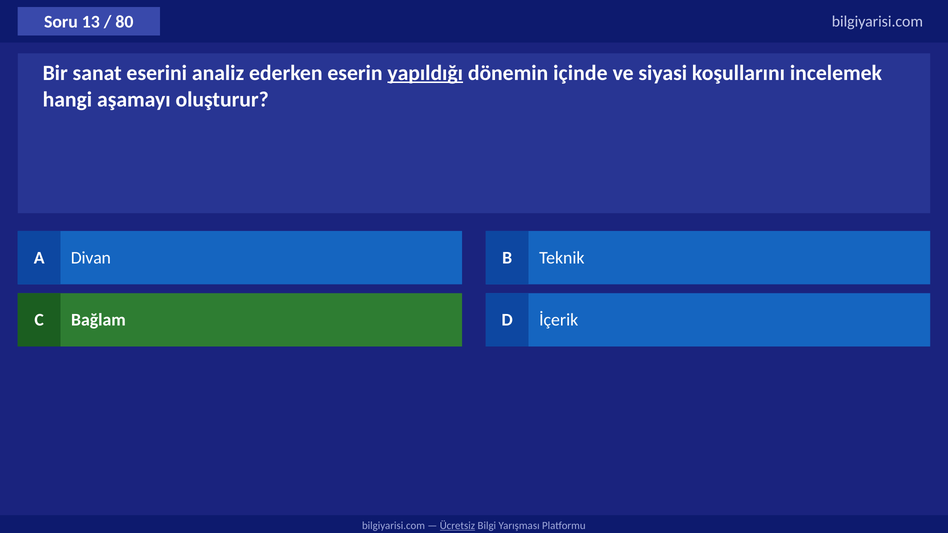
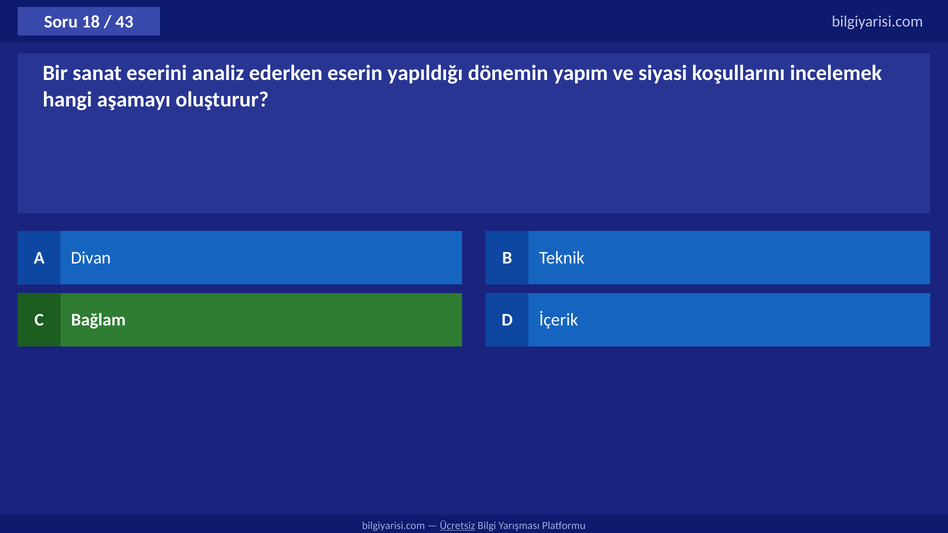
13: 13 -> 18 (91, 22)
80: 80 -> 43 (124, 22)
yapıldığı underline: present -> none (425, 73)
içinde: içinde -> yapım (581, 73)
